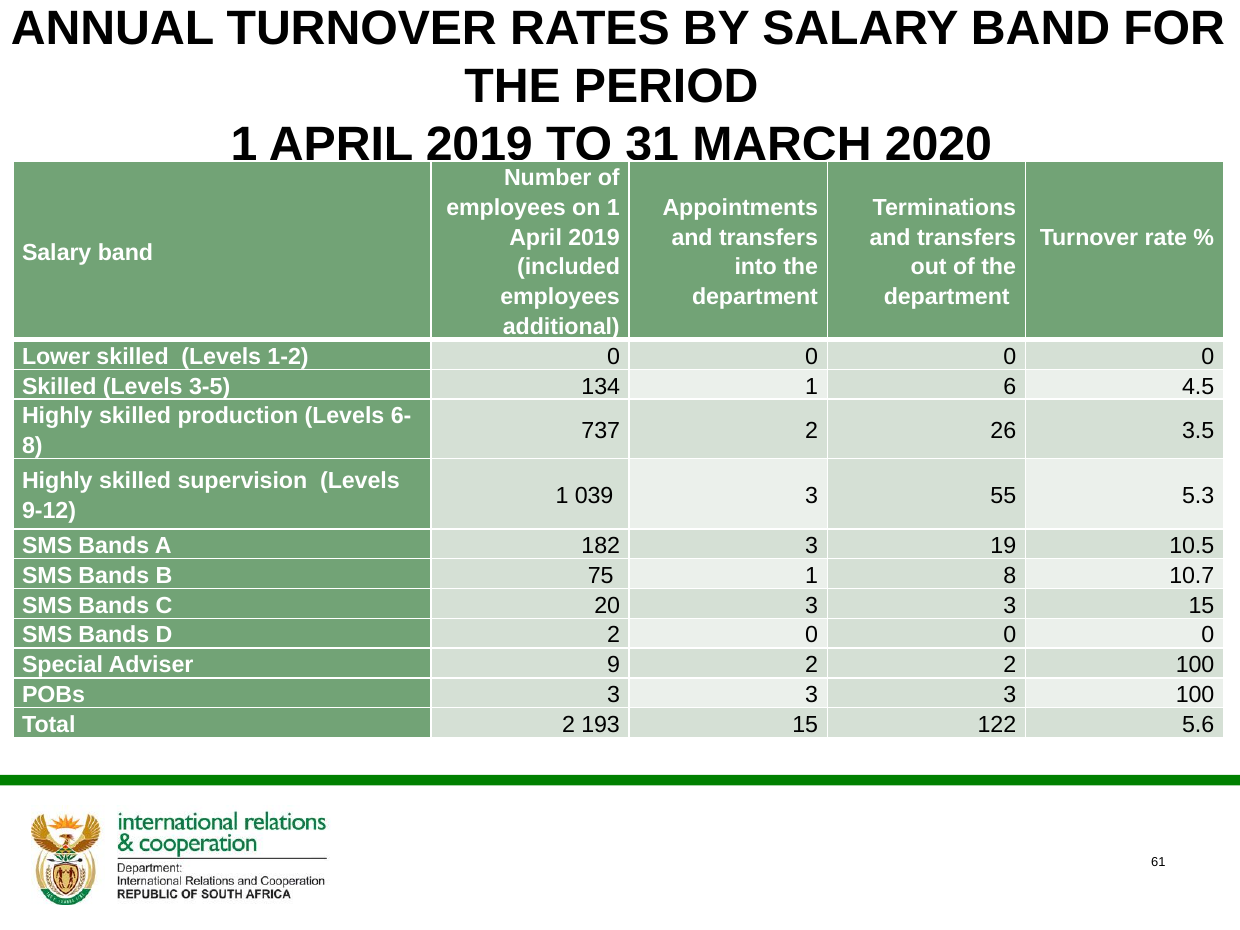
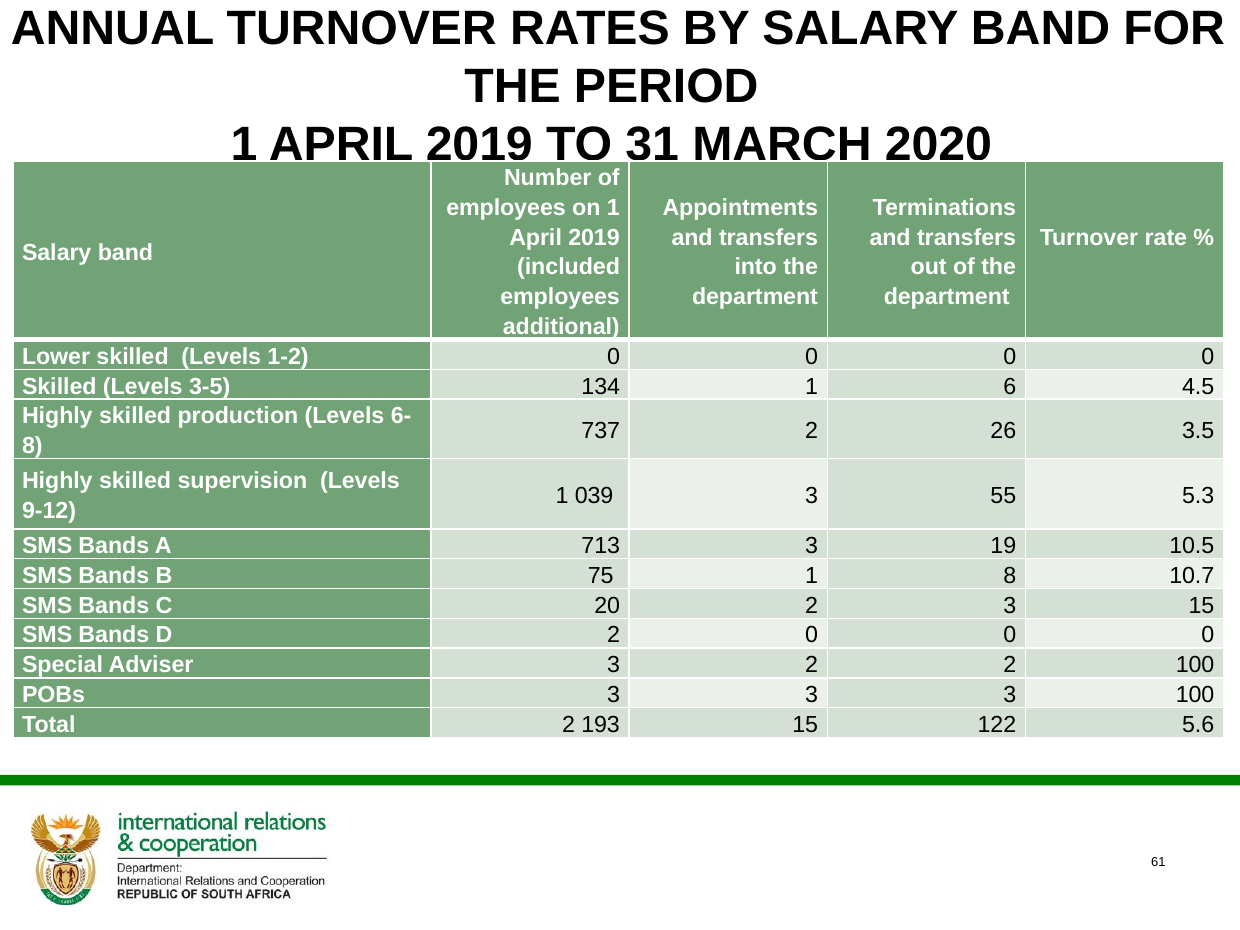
182: 182 -> 713 (601, 546)
20 3: 3 -> 2 (812, 606)
Adviser 9: 9 -> 3 (614, 665)
